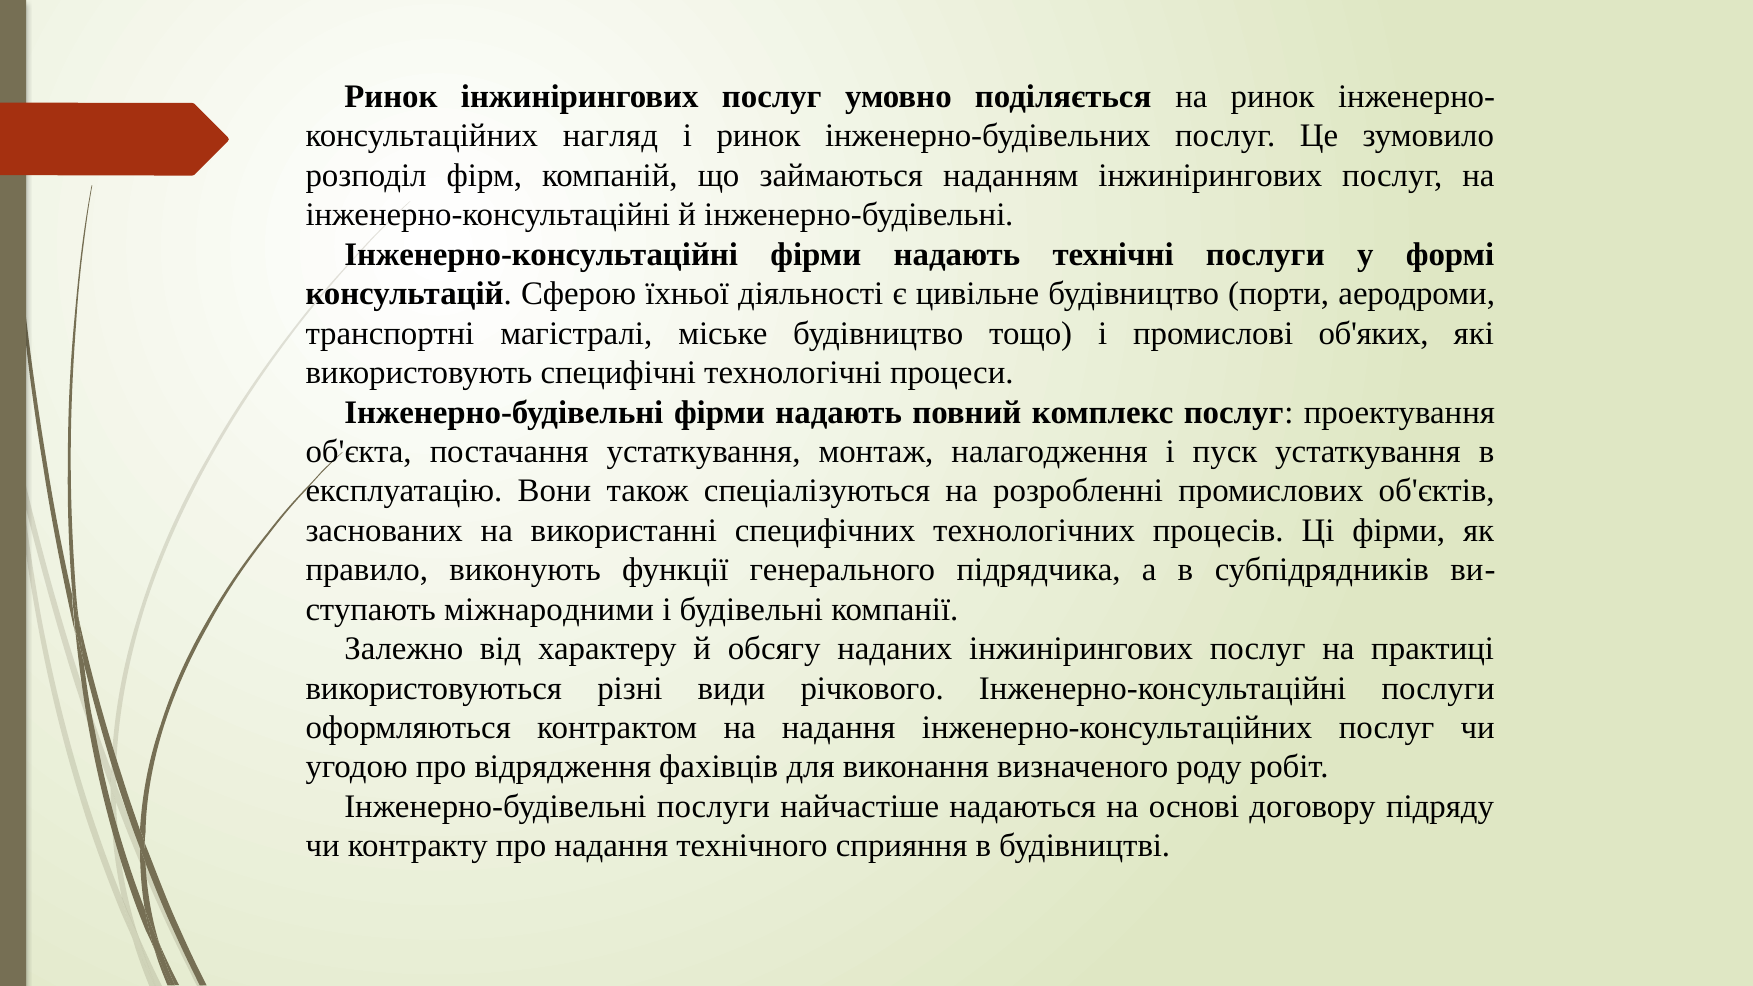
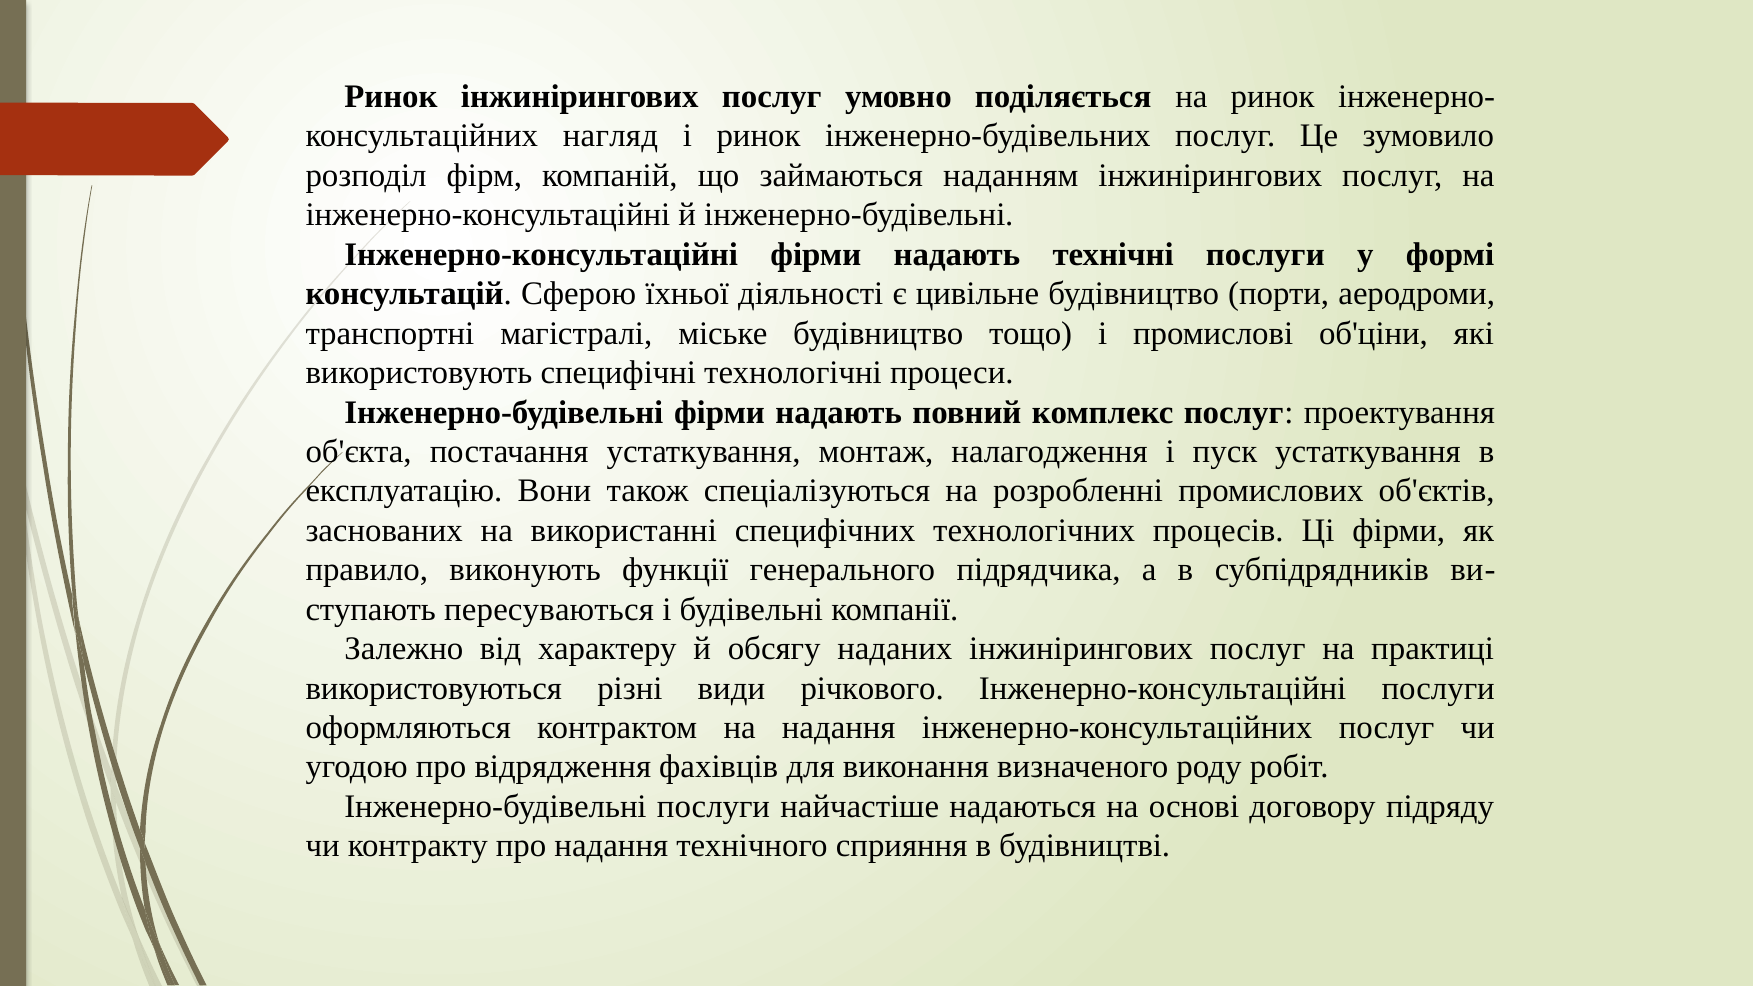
об'яких: об'яких -> об'ціни (1373, 333)
міжнародними: міжнародними -> пересуваються (549, 609)
